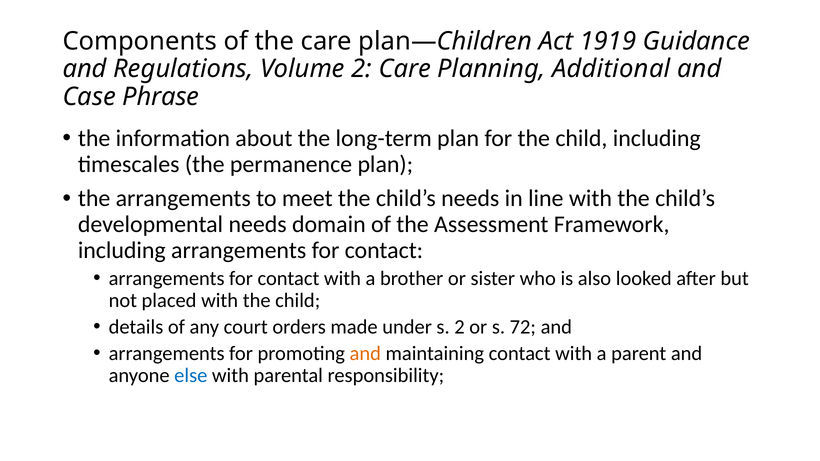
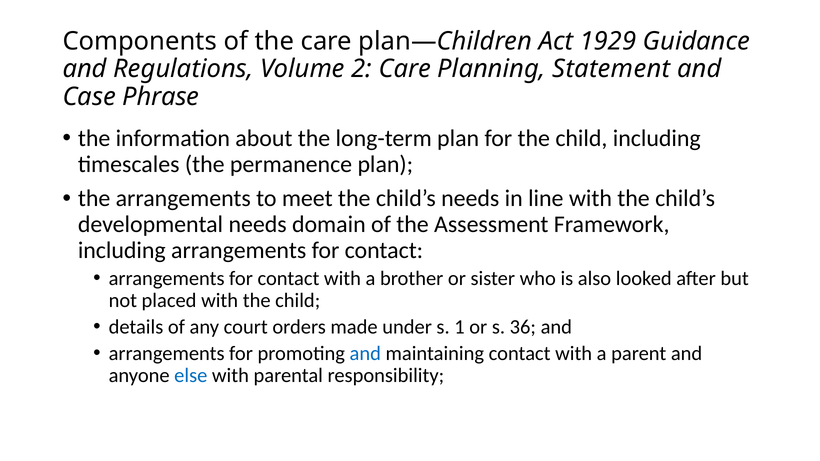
1919: 1919 -> 1929 (608, 41)
Additional: Additional -> Statement (611, 69)
s 2: 2 -> 1 (459, 327)
72: 72 -> 36 (523, 327)
and colour: orange -> blue (365, 353)
